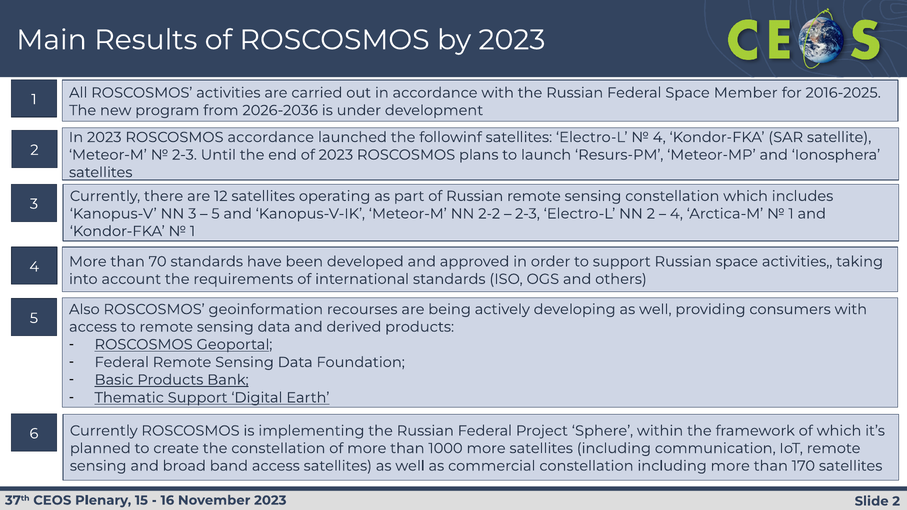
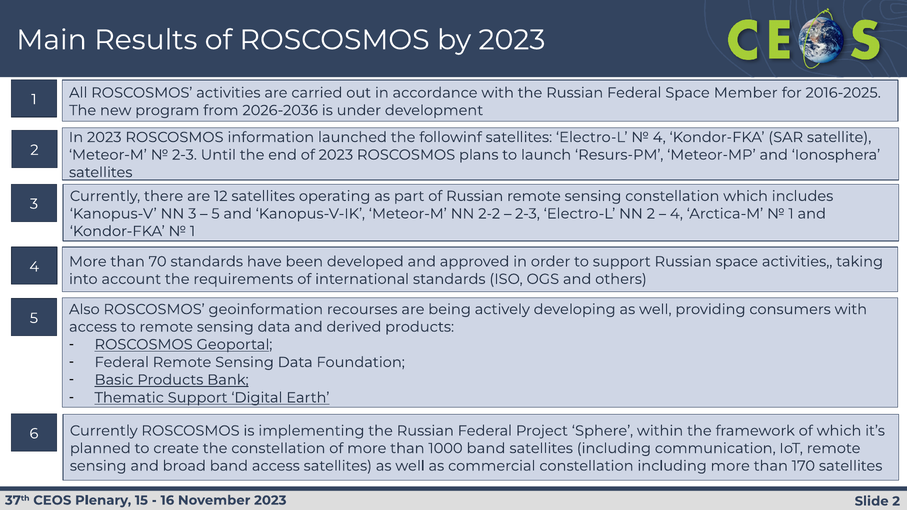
ROSCOSMOS accordance: accordance -> information (271, 137)
1000 more: more -> band (486, 448)
